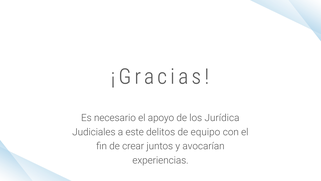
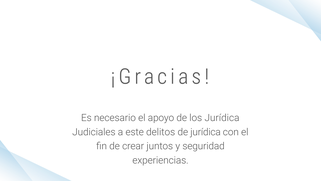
de equipo: equipo -> jurídica (206, 132)
avocarían: avocarían -> seguridad (204, 146)
